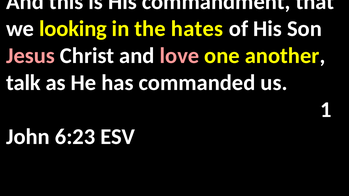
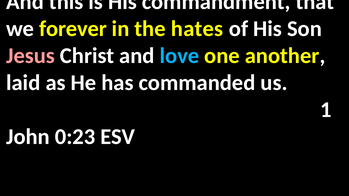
looking: looking -> forever (73, 29)
love colour: pink -> light blue (179, 56)
talk: talk -> laid (23, 83)
6:23: 6:23 -> 0:23 (75, 137)
